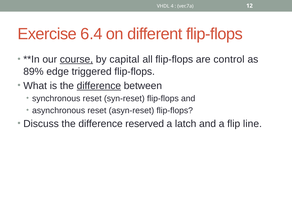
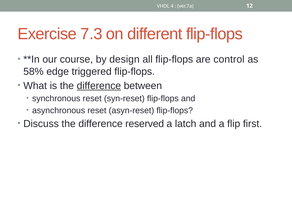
6.4: 6.4 -> 7.3 (91, 34)
course underline: present -> none (76, 59)
capital: capital -> design (124, 59)
89%: 89% -> 58% (33, 72)
line: line -> first (253, 124)
